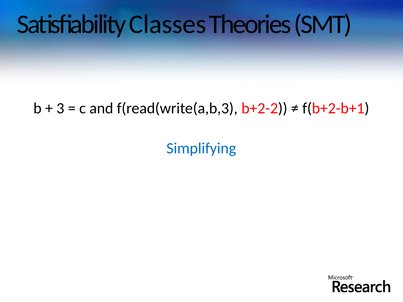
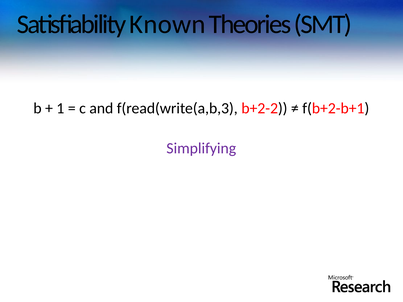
Classes: Classes -> Known (167, 24)
3: 3 -> 1 (60, 108)
Simplifying colour: blue -> purple (201, 149)
